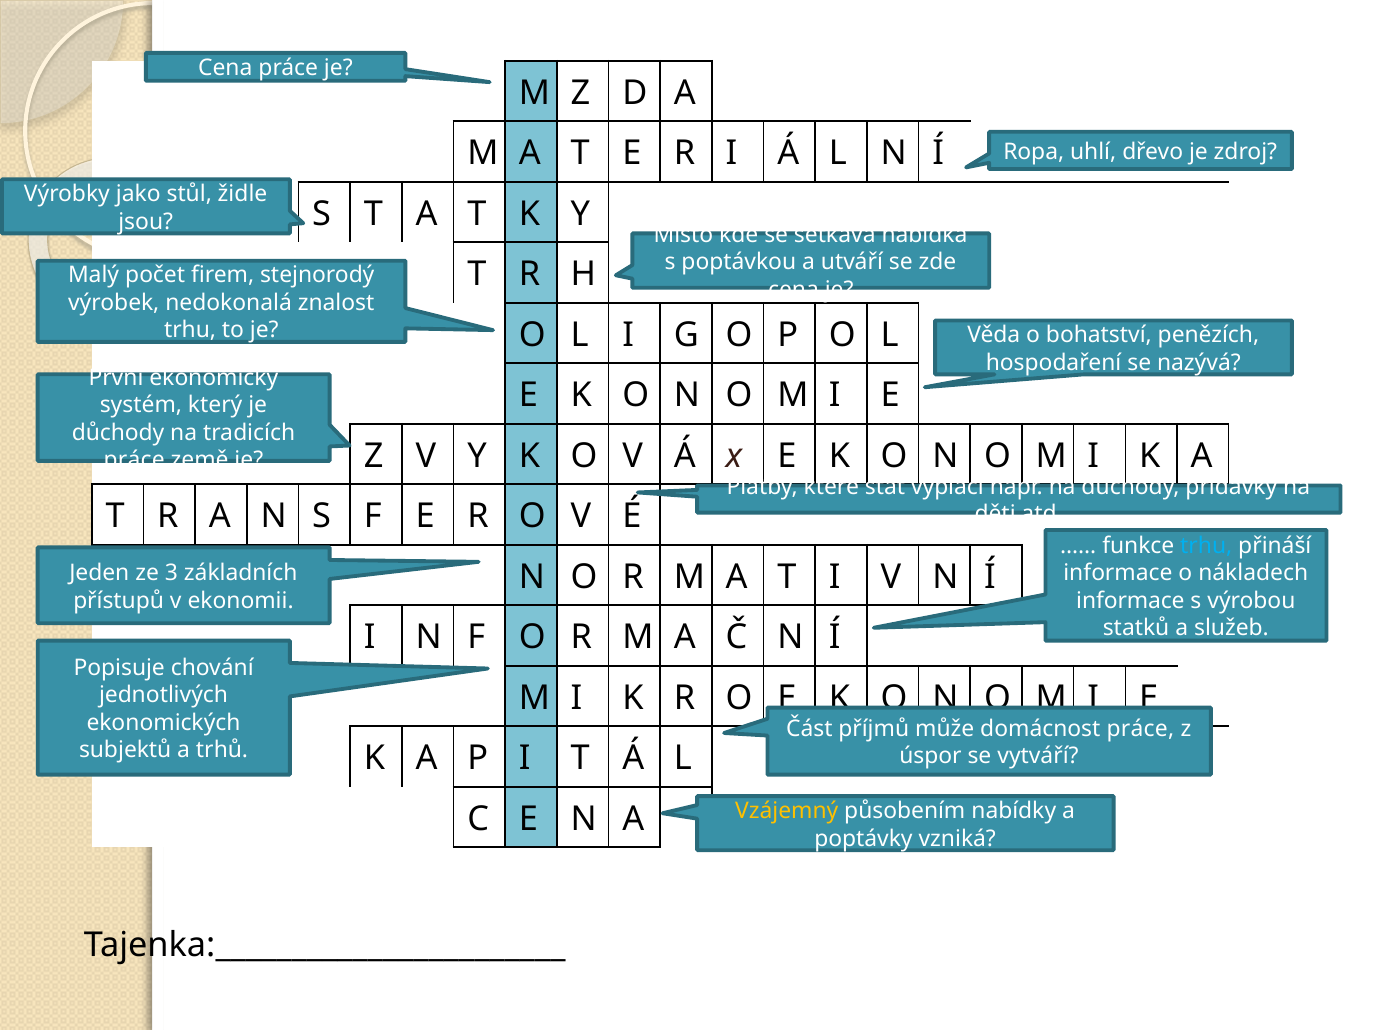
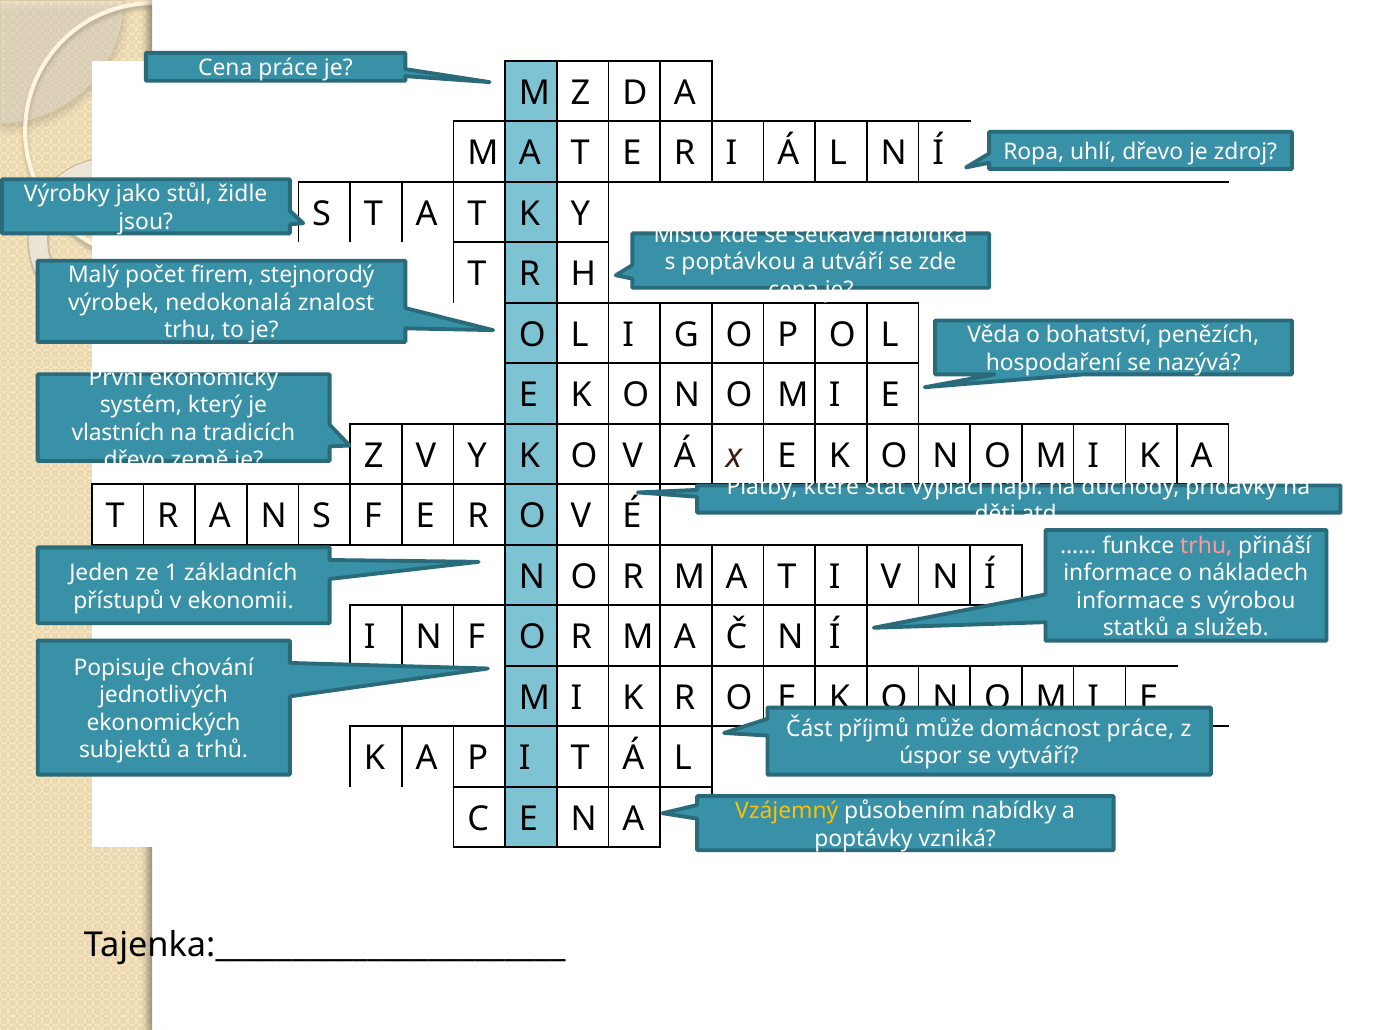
důchody: důchody -> vlastních (118, 433)
práce: práce -> dřevo (134, 460)
trhu colour: light blue -> pink (1206, 546)
3: 3 -> 1 (171, 573)
